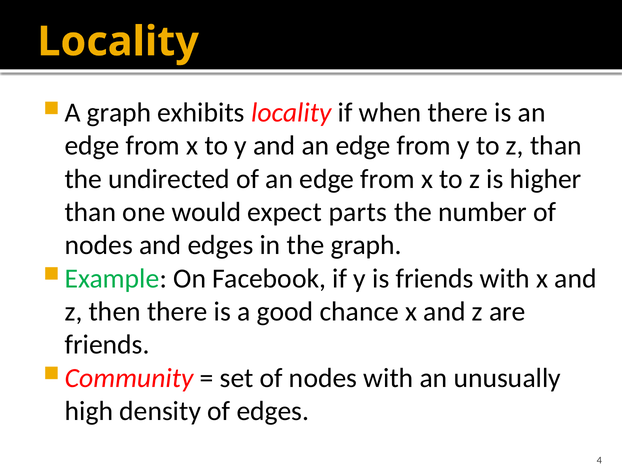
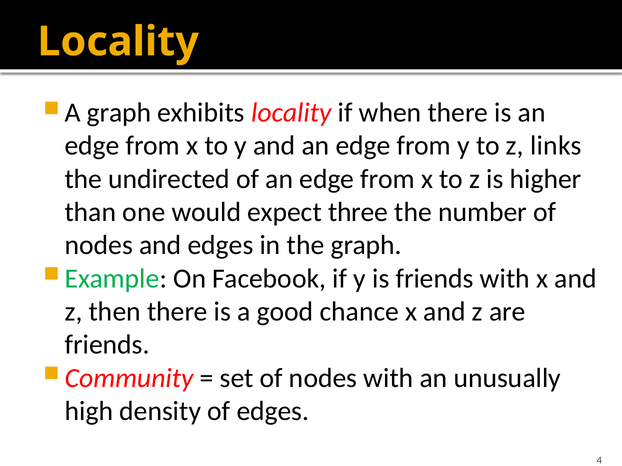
z than: than -> links (556, 146)
parts: parts -> three (358, 212)
